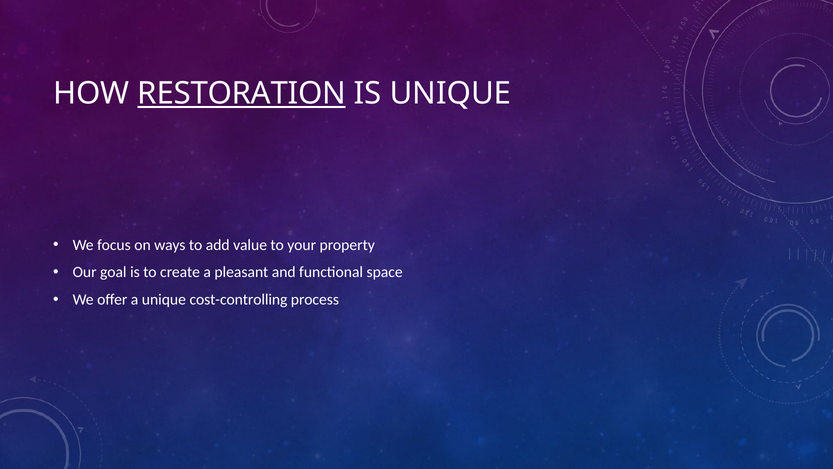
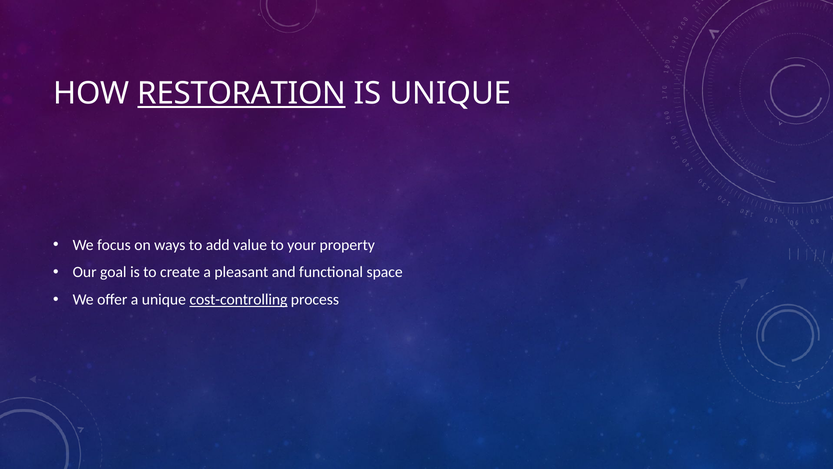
cost-controlling underline: none -> present (238, 299)
